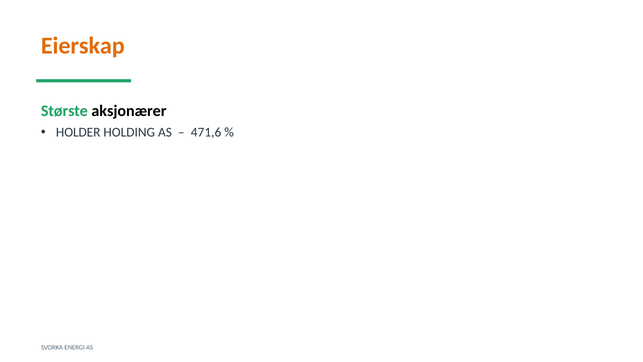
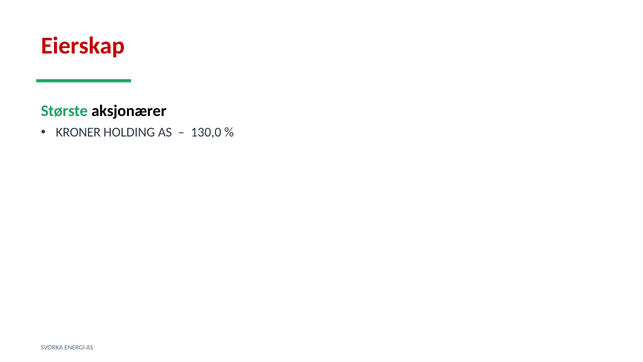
Eierskap colour: orange -> red (83, 46)
HOLDER: HOLDER -> KRONER (78, 132)
471,6: 471,6 -> 130,0 (206, 132)
